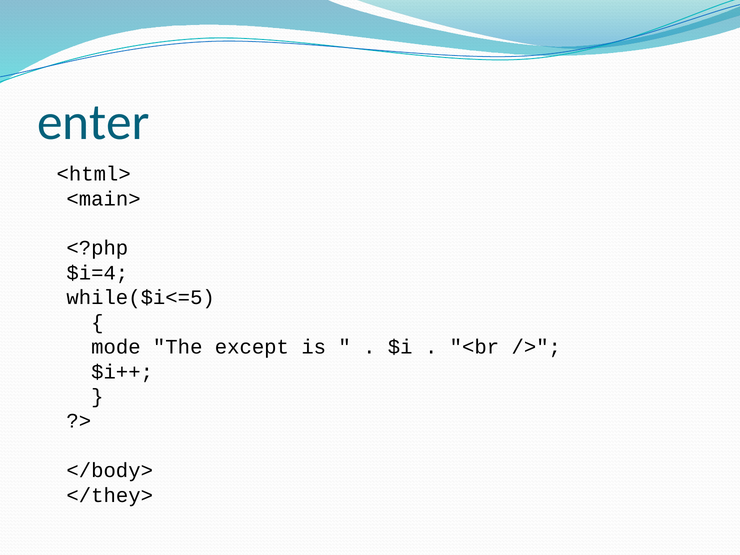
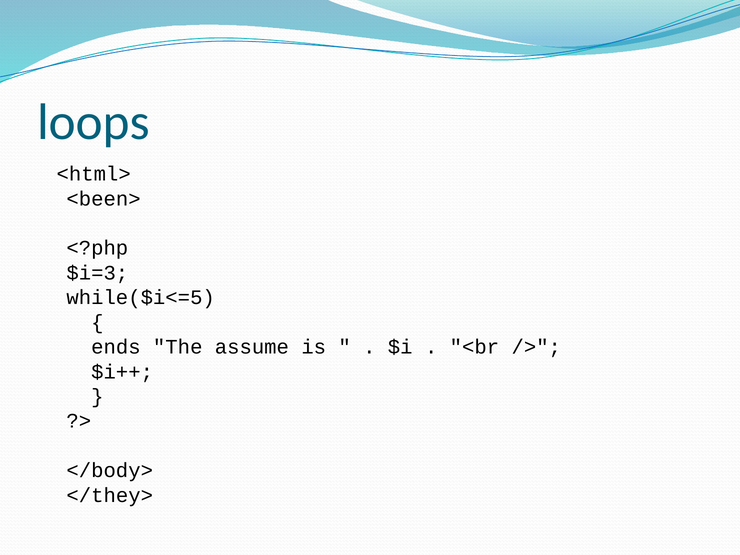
enter: enter -> loops (93, 122)
<main>: <main> -> <been> (104, 199)
$i=4: $i=4 -> $i=3 (97, 273)
mode: mode -> ends (116, 347)
except: except -> assume (252, 347)
